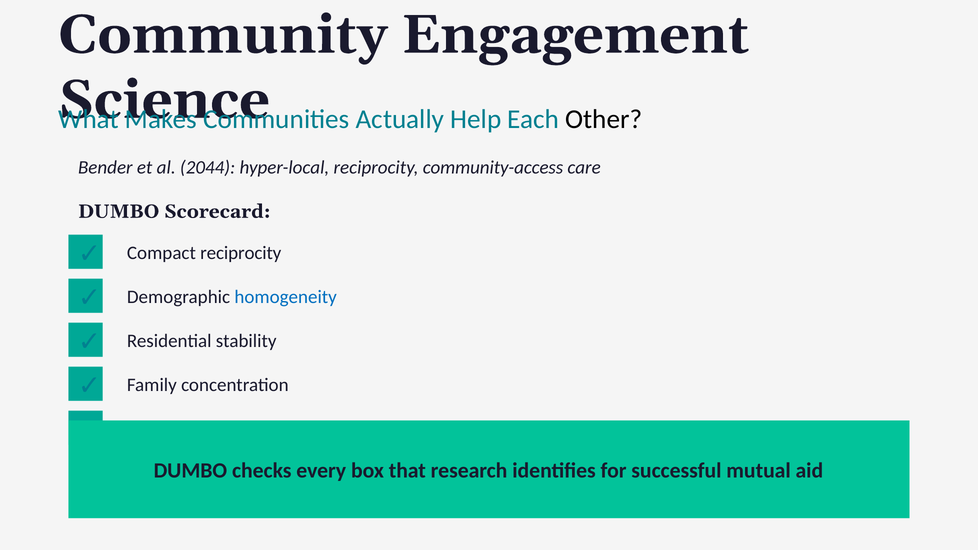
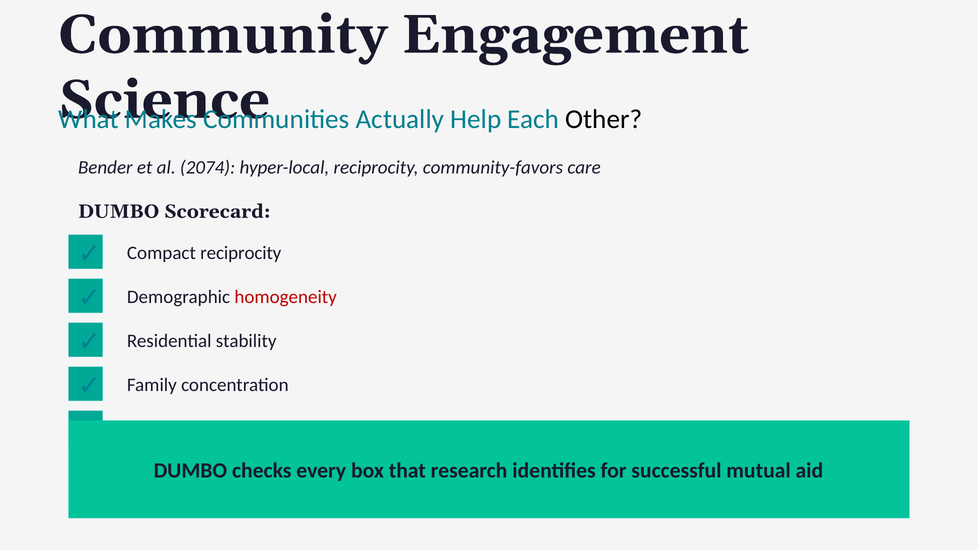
2044: 2044 -> 2074 (208, 168)
community-access: community-access -> community-favors (493, 168)
homogeneity colour: blue -> red (286, 297)
